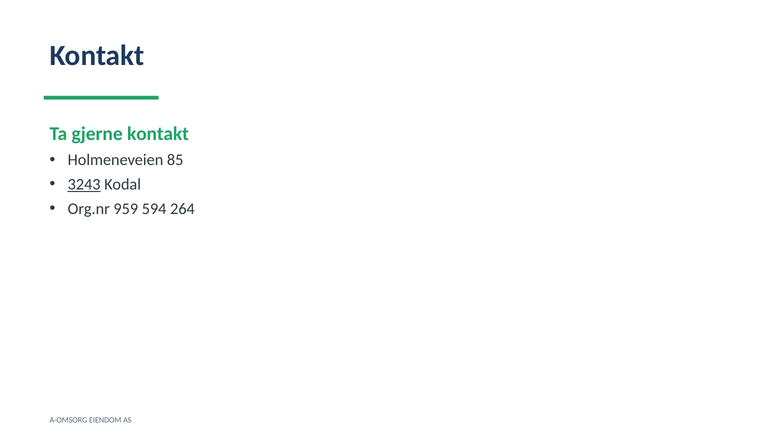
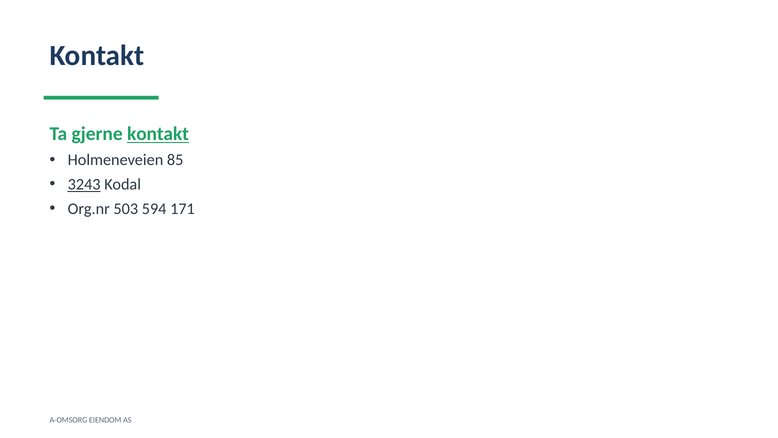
kontakt underline: none -> present (158, 134)
959: 959 -> 503 (126, 209)
264: 264 -> 171 (182, 209)
